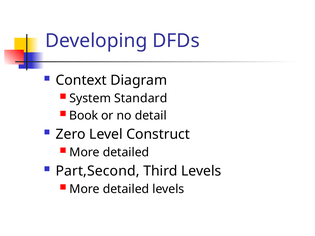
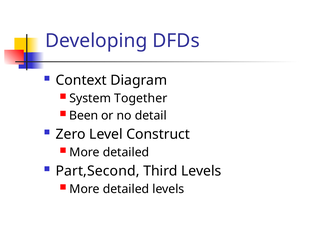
Standard: Standard -> Together (141, 99)
Book: Book -> Been (84, 116)
